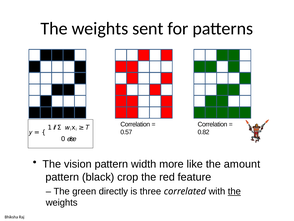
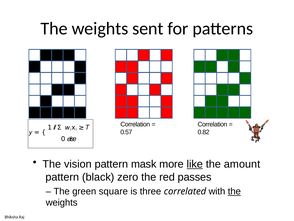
width: width -> mask (144, 164)
like underline: none -> present (195, 164)
crop: crop -> zero (128, 177)
feature: feature -> passes (195, 177)
directly: directly -> square (113, 191)
